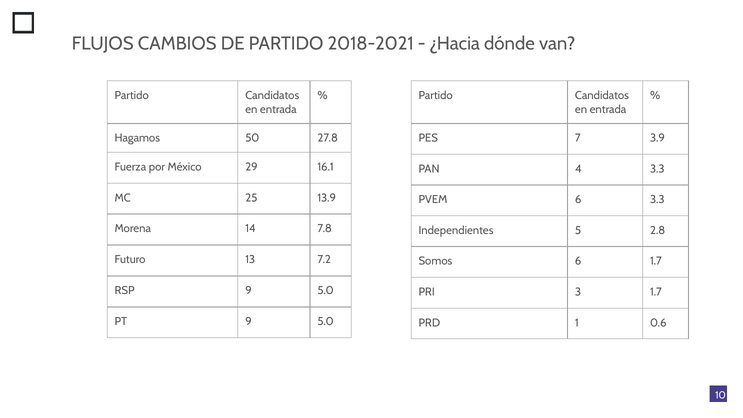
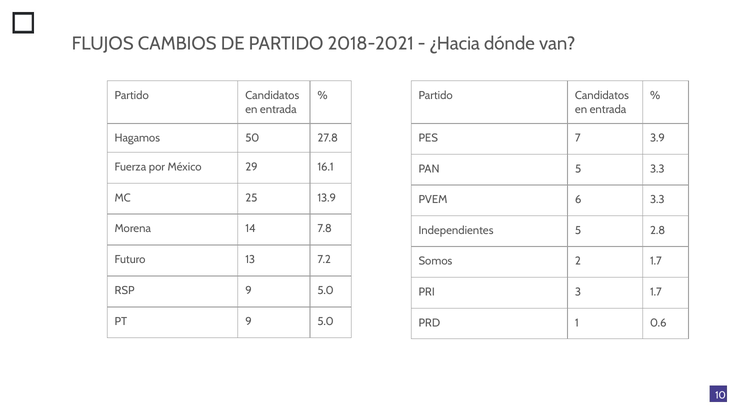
PAN 4: 4 -> 5 (578, 169)
Somos 6: 6 -> 2 (578, 261)
